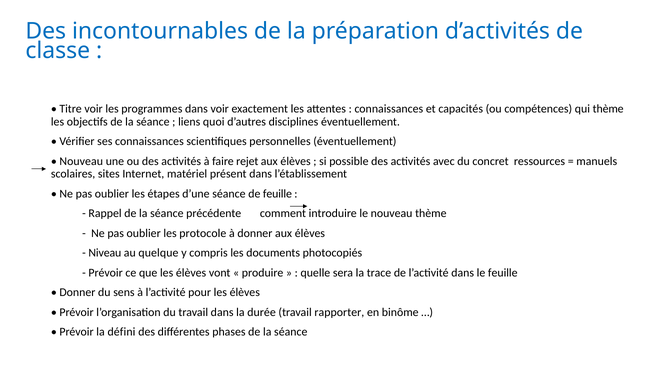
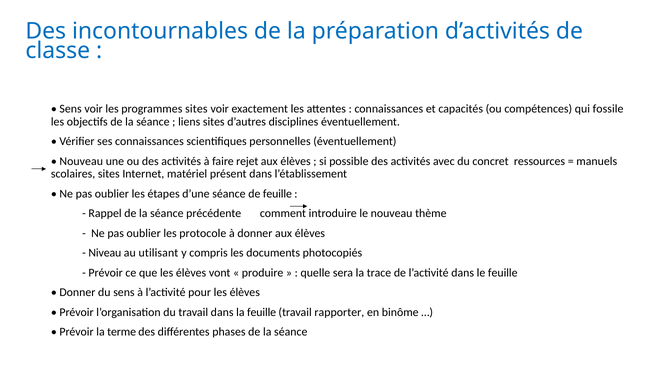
Titre: Titre -> Sens (71, 109)
programmes dans: dans -> sites (196, 109)
qui thème: thème -> fossile (608, 109)
liens quoi: quoi -> sites (214, 122)
quelque: quelque -> utilisant (158, 253)
la durée: durée -> feuille (262, 312)
défini: défini -> terme (122, 332)
